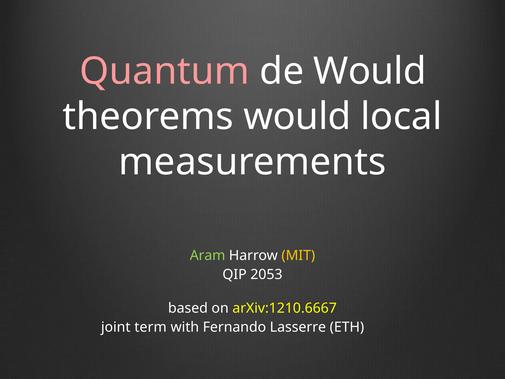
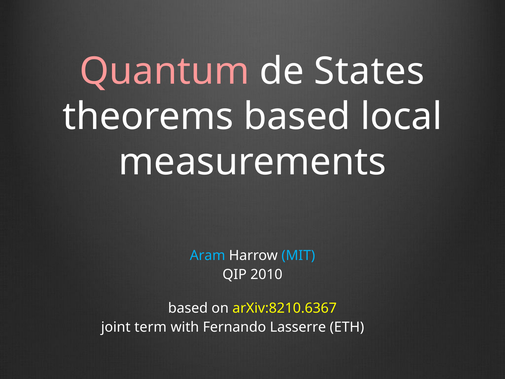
de Would: Would -> States (369, 71)
theorems would: would -> based (297, 117)
Aram colour: light green -> light blue (208, 255)
MIT colour: yellow -> light blue (298, 255)
2053: 2053 -> 2010 (266, 274)
arXiv:1210.6667: arXiv:1210.6667 -> arXiv:8210.6367 (285, 308)
